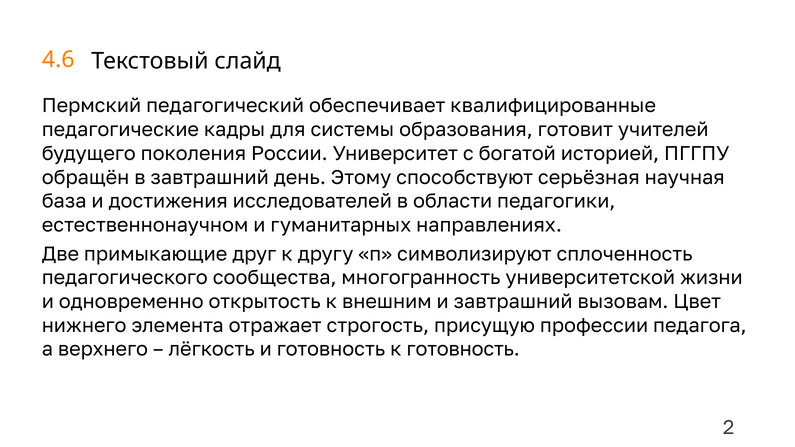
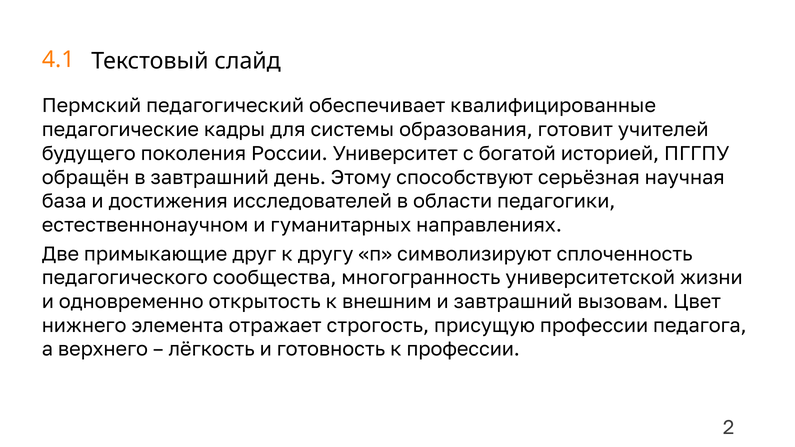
4.6: 4.6 -> 4.1 (58, 60)
к готовность: готовность -> профессии (463, 349)
